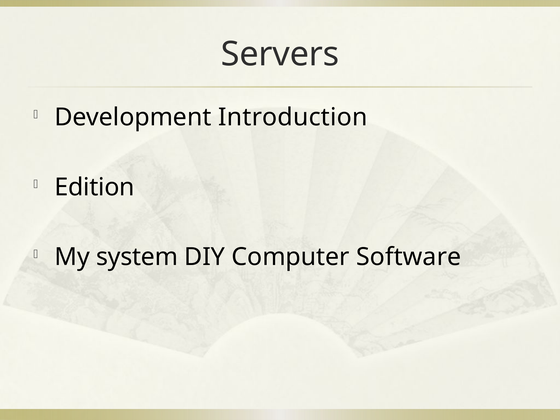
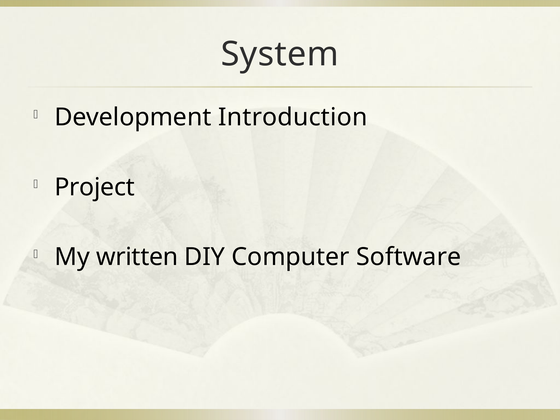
Servers: Servers -> System (280, 54)
Edition: Edition -> Project (95, 187)
system: system -> written (137, 257)
